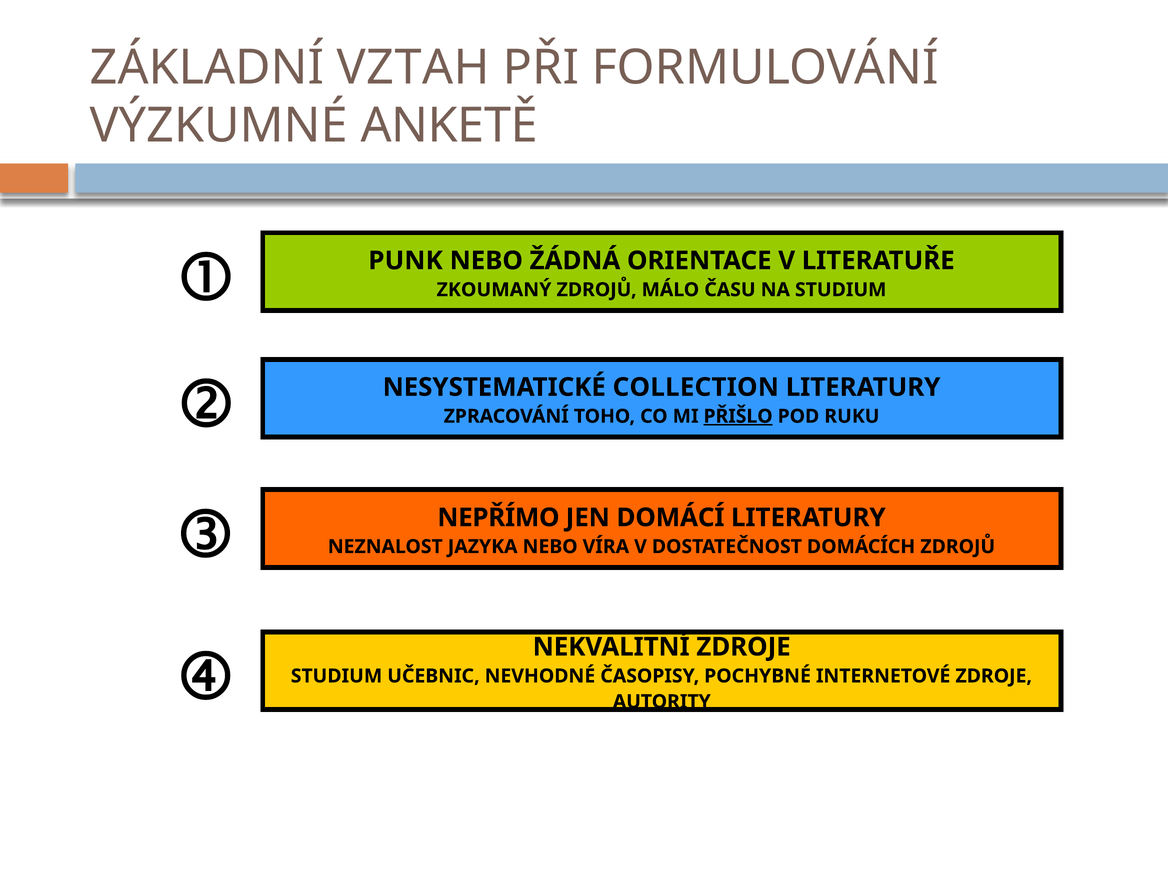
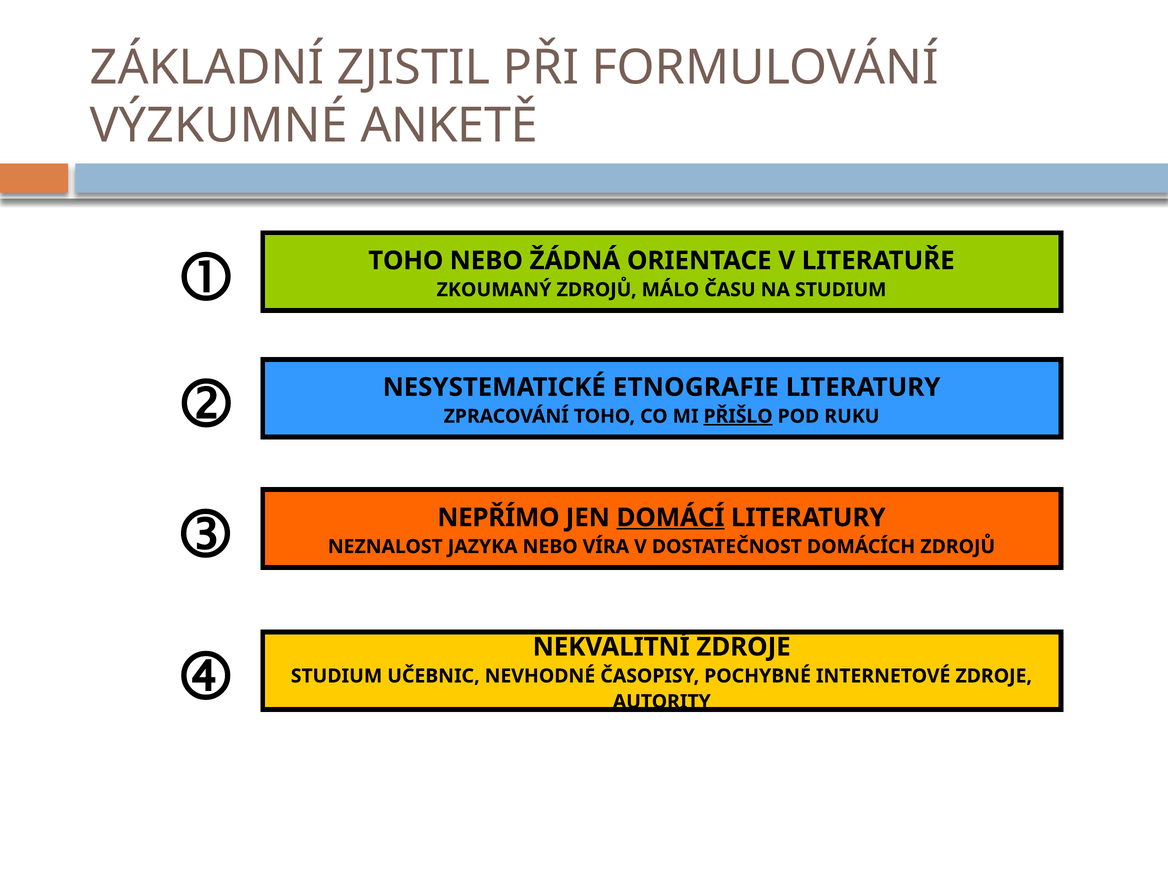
VZTAH: VZTAH -> ZJISTIL (414, 67)
PUNK: PUNK -> TOHO (406, 261)
COLLECTION: COLLECTION -> ETNOGRAFIE (696, 387)
DOMÁCÍ underline: none -> present (670, 518)
